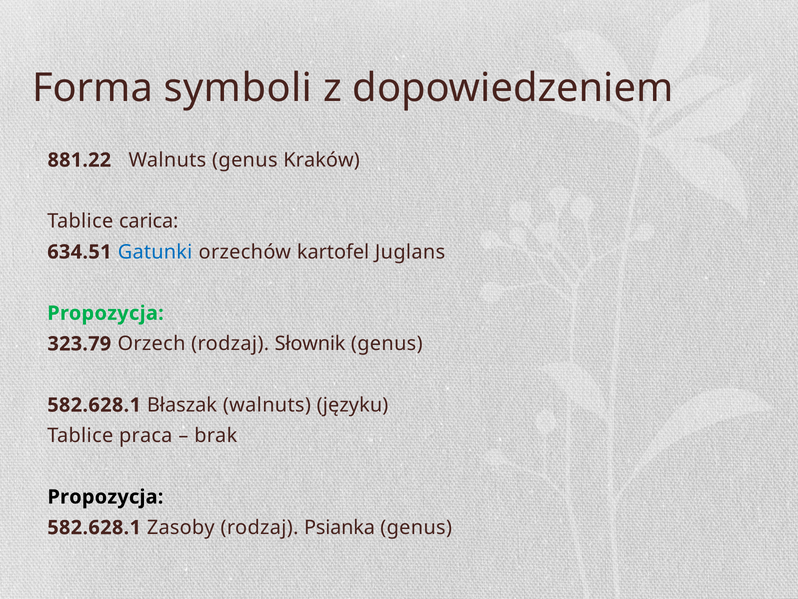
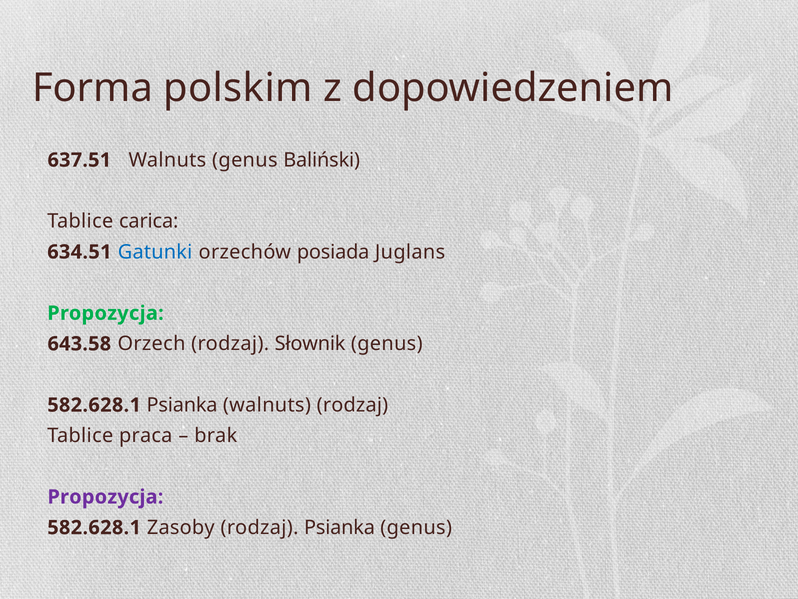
symboli: symboli -> polskim (238, 88)
881.22: 881.22 -> 637.51 (79, 160)
Kraków: Kraków -> Baliński (322, 160)
kartofel: kartofel -> posiada (333, 252)
323.79: 323.79 -> 643.58 (79, 344)
582.628.1 Błaszak: Błaszak -> Psianka (182, 405)
walnuts języku: języku -> rodzaj (352, 405)
Propozycja colour: black -> purple (105, 497)
